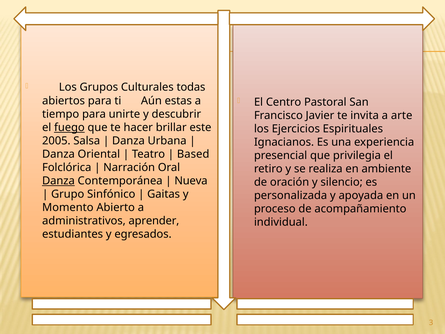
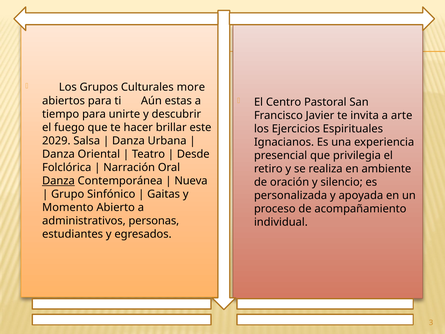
todas: todas -> more (191, 87)
fuego underline: present -> none (69, 127)
2005: 2005 -> 2029 (56, 141)
Based: Based -> Desde (193, 154)
aprender: aprender -> personas (154, 221)
